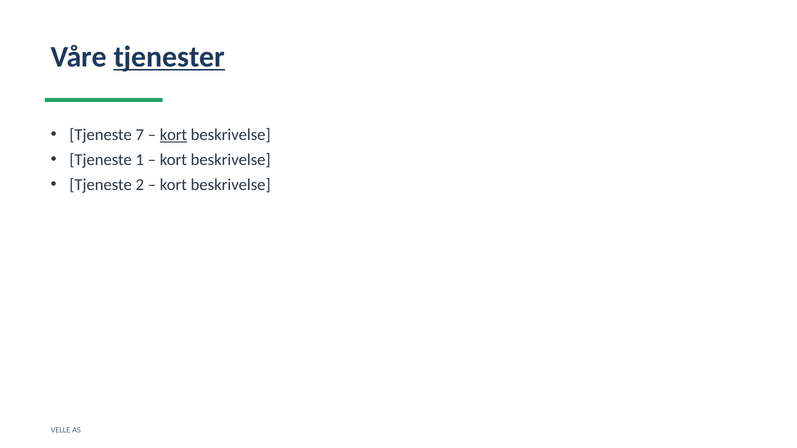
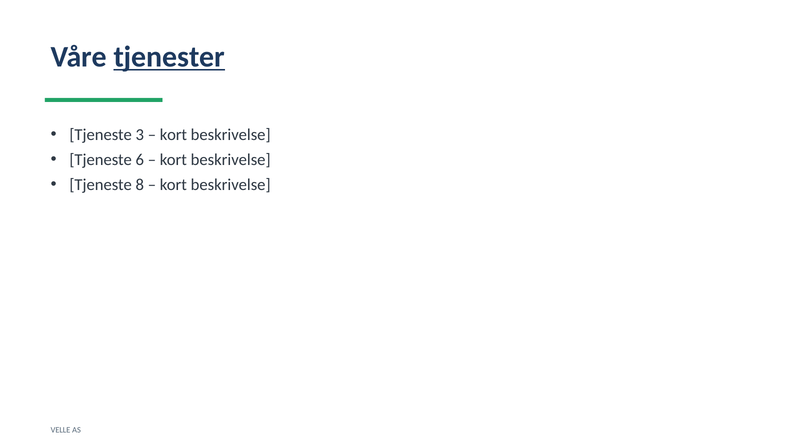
7: 7 -> 3 (140, 135)
kort underline: present -> none (173, 135)
1: 1 -> 6 (140, 160)
2: 2 -> 8 (140, 185)
